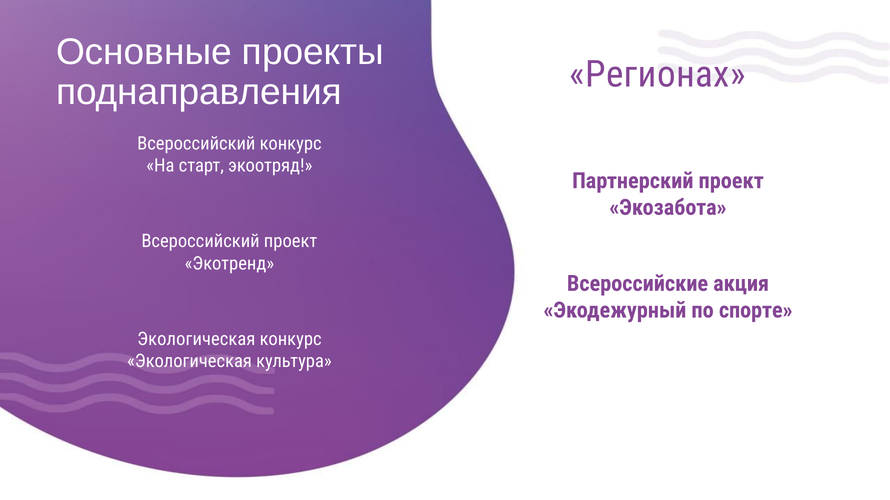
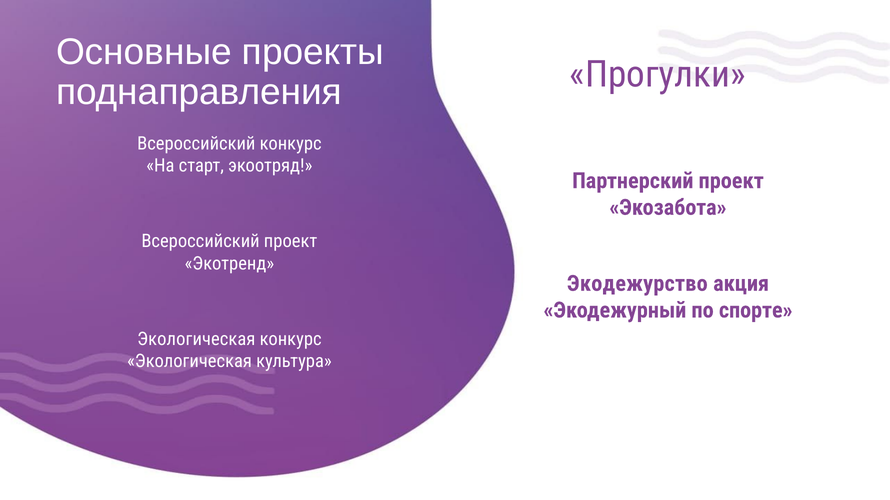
Регионах: Регионах -> Прогулки (658, 74)
Всероссийские: Всероссийские -> Экодежурство (637, 284)
